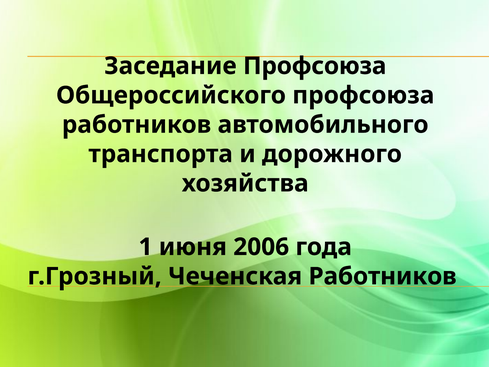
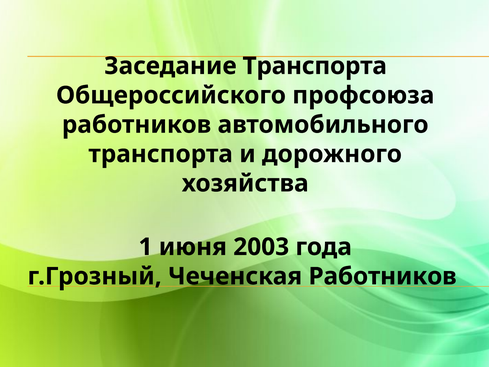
Заседание Профсоюза: Профсоюза -> Транспорта (315, 66)
2006: 2006 -> 2003 (261, 247)
